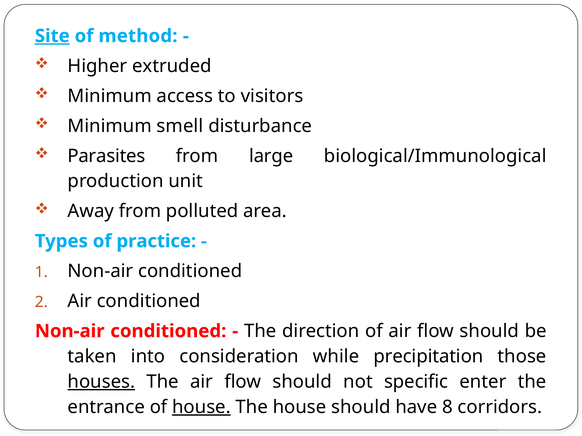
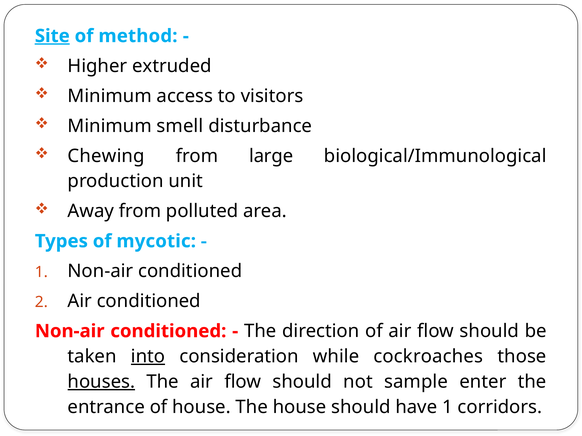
Parasites: Parasites -> Chewing (106, 156)
practice: practice -> mycotic (156, 241)
into underline: none -> present (148, 357)
precipitation: precipitation -> cockroaches (428, 357)
specific: specific -> sample (416, 382)
house underline: present -> none (201, 407)
have 8: 8 -> 1 (447, 407)
